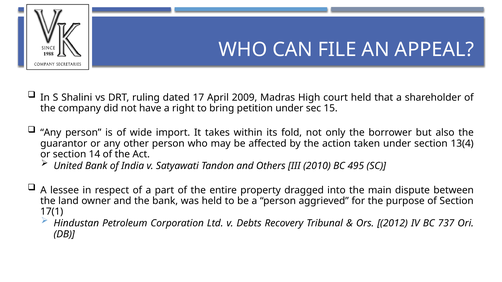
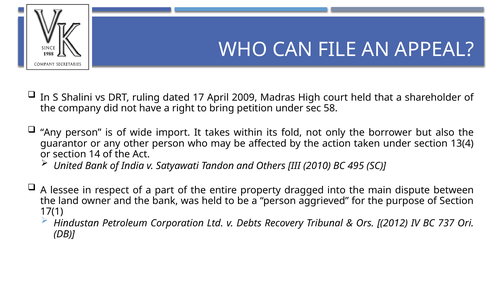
15: 15 -> 58 (331, 108)
